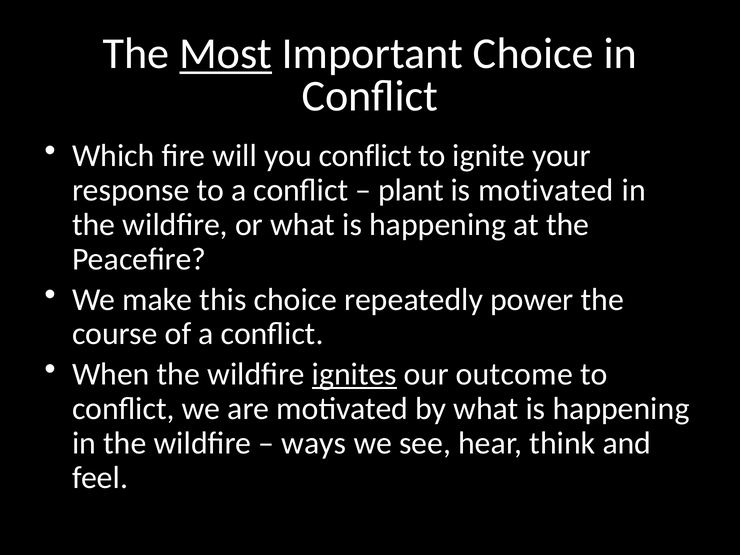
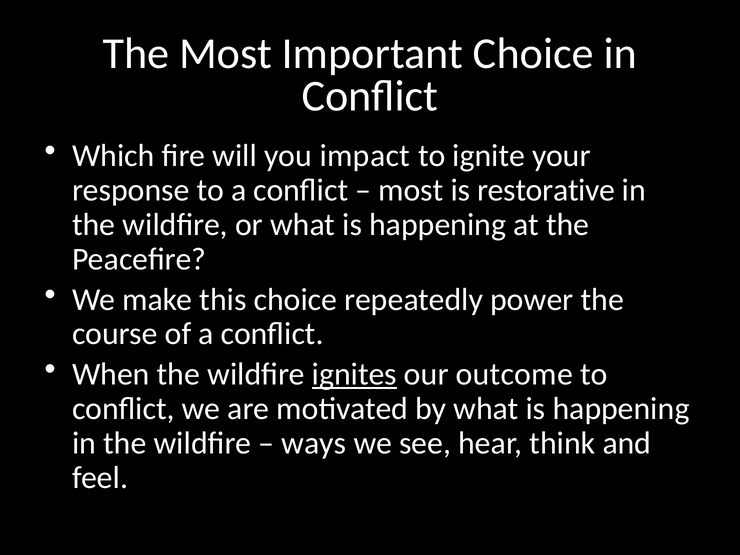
Most underline: present -> none (226, 54)
you conflict: conflict -> impact (365, 156)
plant: plant -> most (411, 190)
is motivated: motivated -> restorative (546, 190)
